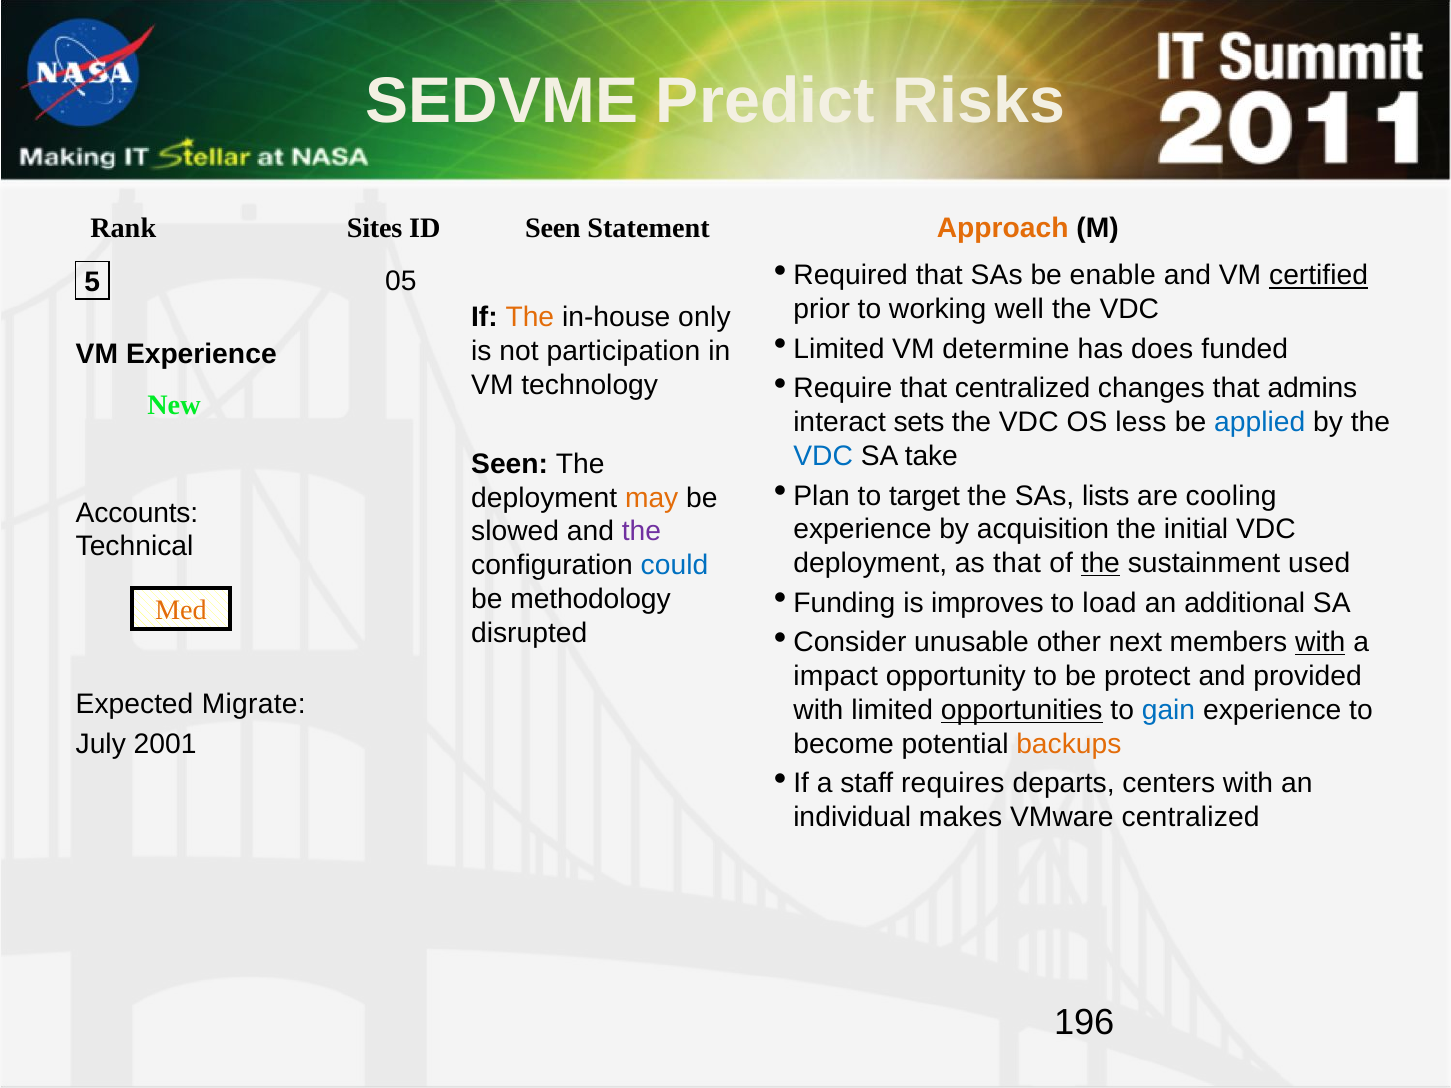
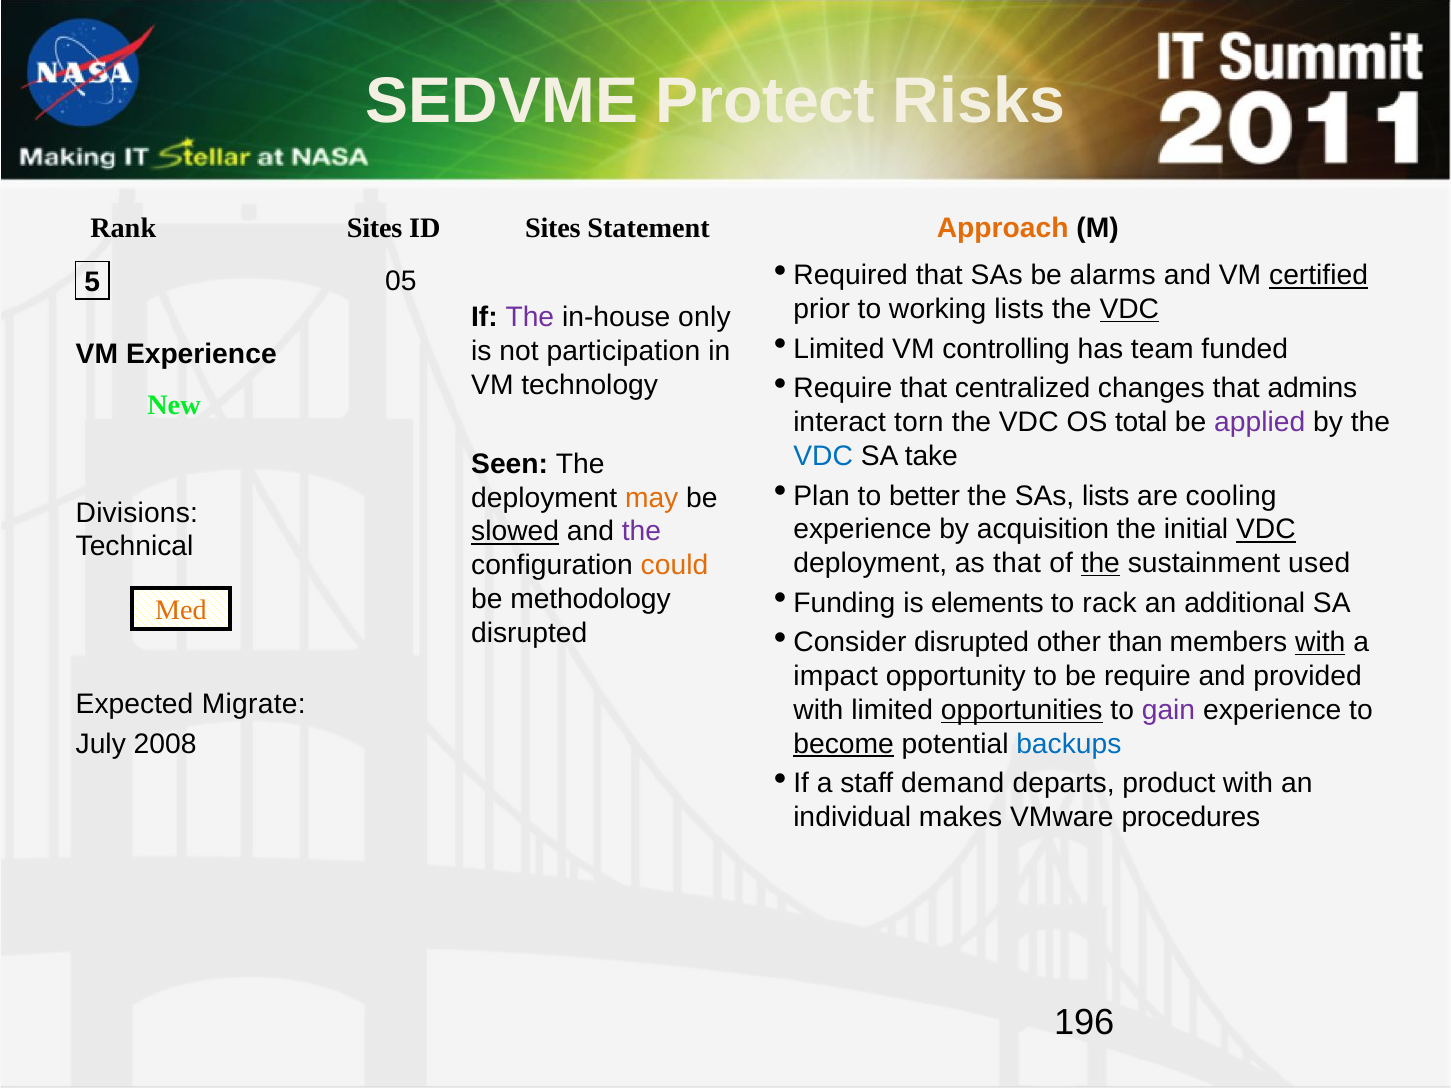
Predict: Predict -> Protect (766, 101)
ID Seen: Seen -> Sites (553, 228)
enable: enable -> alarms (1113, 276)
working well: well -> lists (1019, 310)
VDC underline: none -> present (1129, 310)
The colour: orange -> purple (530, 317)
determine: determine -> controlling (1006, 349)
does: does -> team (1162, 349)
sets: sets -> torn (919, 422)
less: less -> total (1141, 422)
applied colour: blue -> purple (1260, 422)
target: target -> better (924, 496)
Accounts: Accounts -> Divisions (137, 513)
VDC underline: none -> present (1266, 530)
slowed underline: none -> present (515, 532)
could colour: blue -> orange (675, 566)
improves: improves -> elements (987, 603)
load: load -> rack (1110, 603)
unusable: unusable -> disrupted (972, 643)
next: next -> than (1135, 643)
protect: protect -> require (1147, 677)
gain colour: blue -> purple (1169, 710)
2001: 2001 -> 2008 (165, 744)
become underline: none -> present (844, 744)
backups colour: orange -> blue (1069, 744)
requires: requires -> demand (953, 784)
centers: centers -> product (1169, 784)
VMware centralized: centralized -> procedures (1191, 818)
